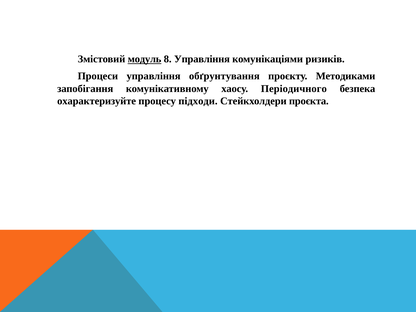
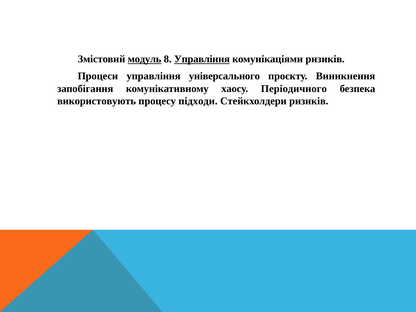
Управління underline: none -> present (202, 59)
обґрунтування: обґрунтування -> універсального (224, 76)
Методиками: Методиками -> Виникнення (346, 76)
охарактеризуйте: охарактеризуйте -> використовують (97, 101)
Стейкхолдери проєкта: проєкта -> ризиків (309, 101)
